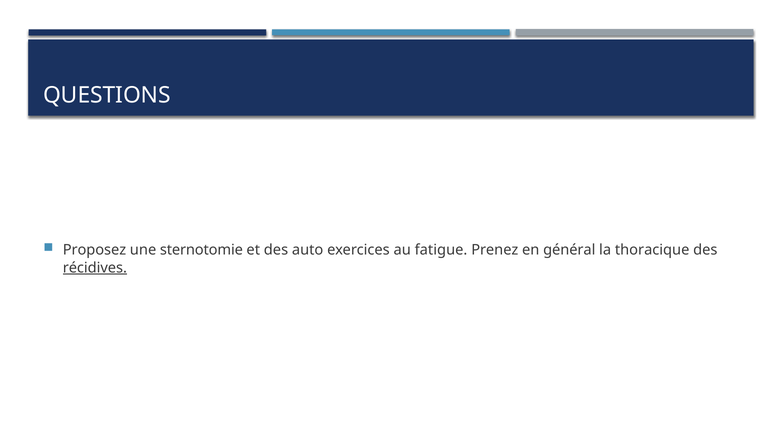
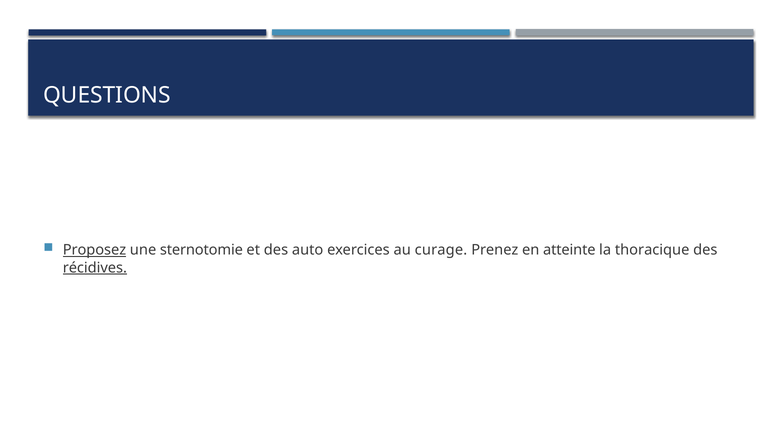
Proposez underline: none -> present (94, 250)
fatigue: fatigue -> curage (441, 250)
général: général -> atteinte (569, 250)
